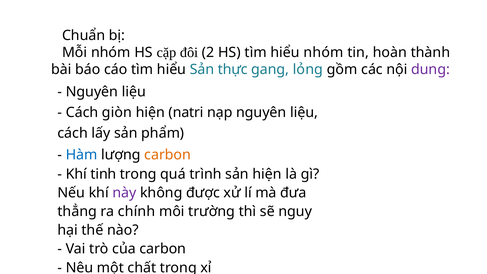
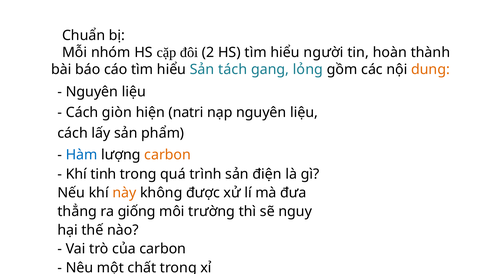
hiểu nhóm: nhóm -> người (324, 52)
thực: thực -> tách (233, 70)
dung colour: purple -> orange (431, 70)
sản hiện: hiện -> điện (267, 174)
này colour: purple -> orange (124, 193)
chính: chính -> giống (137, 211)
